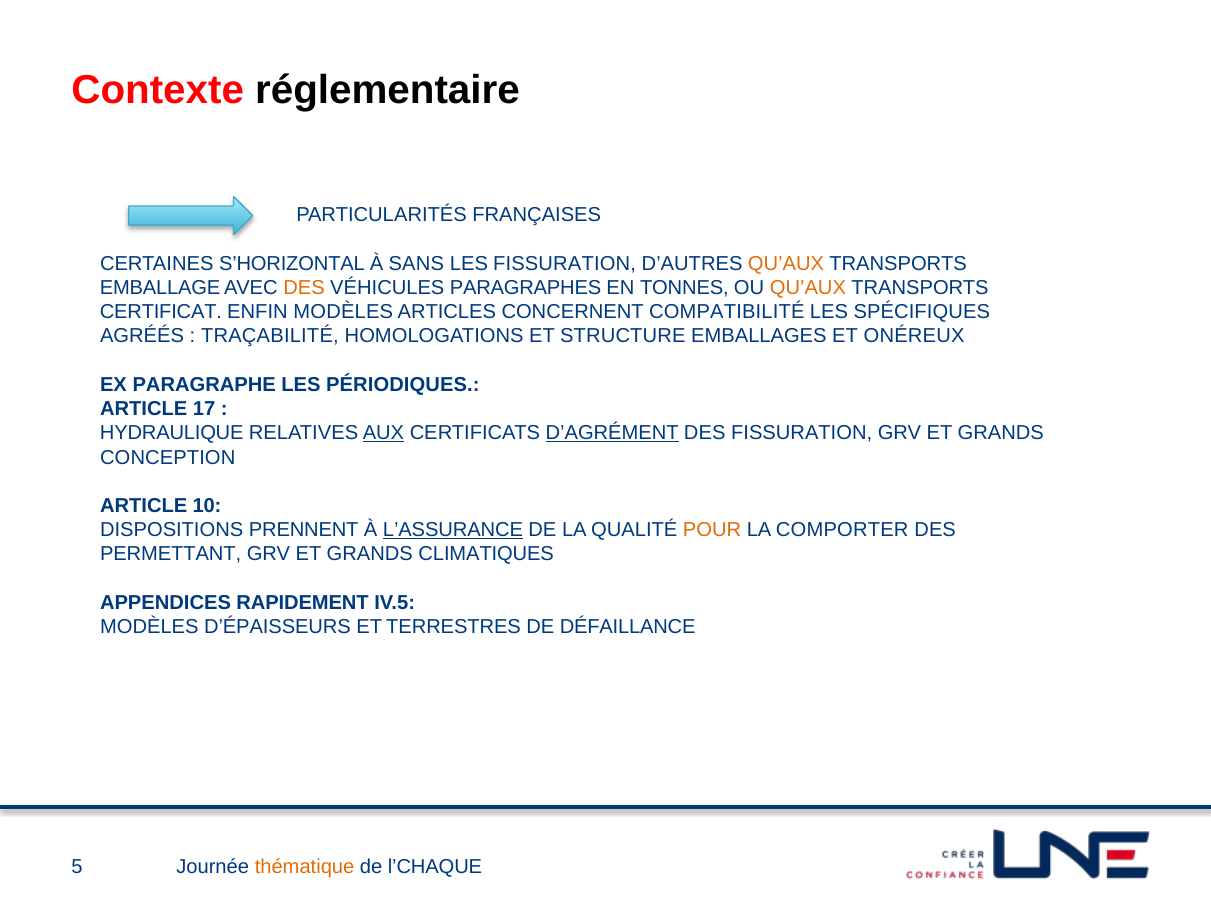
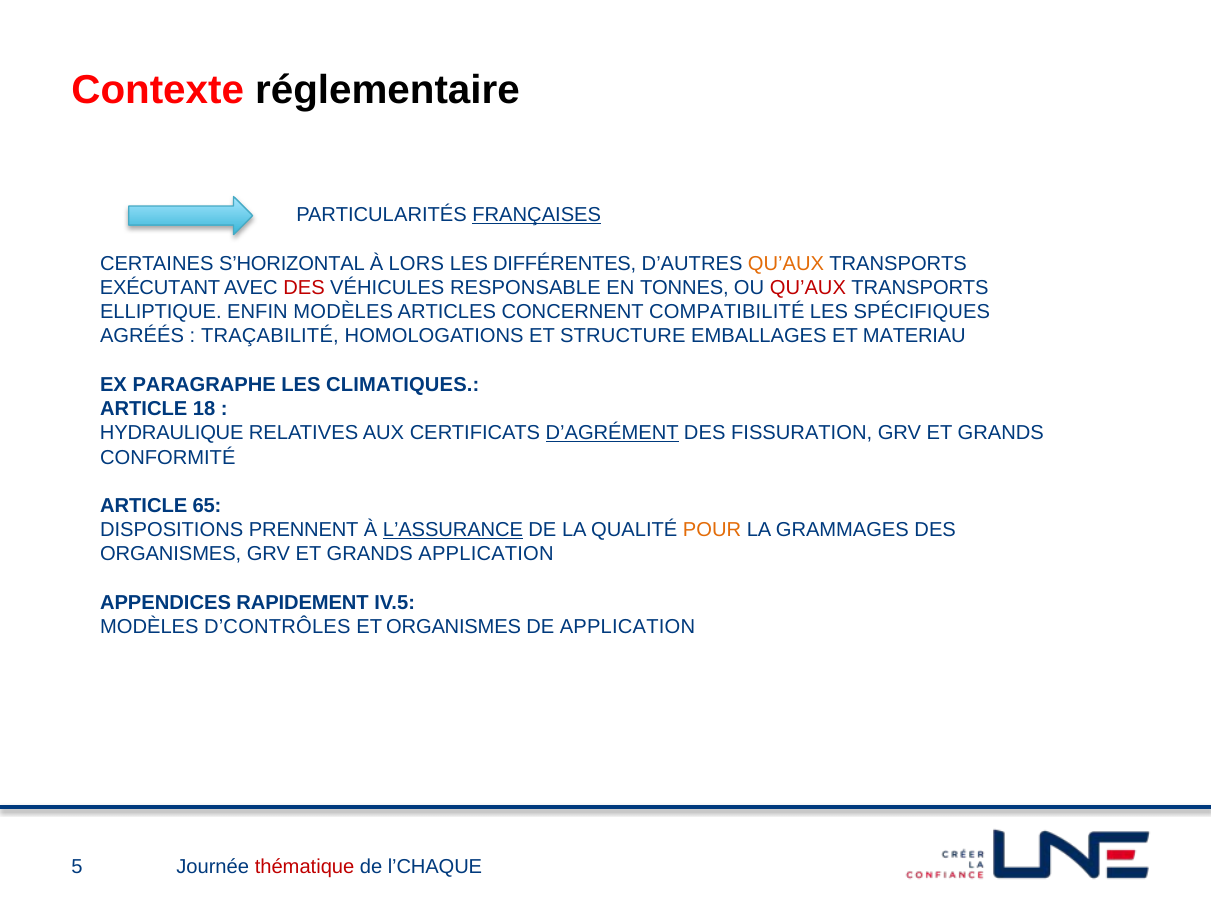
FRANÇAISES underline: none -> present (537, 215)
SANS: SANS -> LORS (416, 264)
LES FISSURATION: FISSURATION -> DIFFÉRENTES (565, 264)
EMBALLAGE: EMBALLAGE -> EXÉCUTANT (160, 288)
DES colour: orange -> red (304, 288)
PARAGRAPHES: PARAGRAPHES -> RESPONSABLE (525, 288)
QU’AUX colour: orange -> red (808, 288)
CERTIFICAT: CERTIFICAT -> ELLIPTIQUE (161, 312)
ONÉREUX: ONÉREUX -> MATERIAU (914, 336)
PÉRIODIQUES: PÉRIODIQUES -> CLIMATIQUES (403, 385)
17: 17 -> 18 (204, 409)
AUX underline: present -> none (383, 433)
CONCEPTION: CONCEPTION -> CONFORMITÉ (168, 457)
10: 10 -> 65 (207, 506)
COMPORTER: COMPORTER -> GRAMMAGES (842, 530)
PERMETTANT: PERMETTANT -> ORGANISMES (171, 554)
GRANDS CLIMATIQUES: CLIMATIQUES -> APPLICATION (486, 554)
D’ÉPAISSEURS: D’ÉPAISSEURS -> D’CONTRÔLES (277, 627)
ET TERRESTRES: TERRESTRES -> ORGANISMES (454, 627)
DE DÉFAILLANCE: DÉFAILLANCE -> APPLICATION (627, 627)
thématique colour: orange -> red (305, 868)
